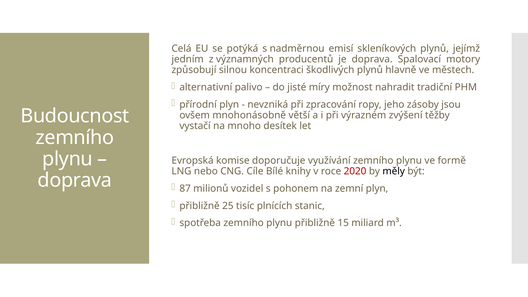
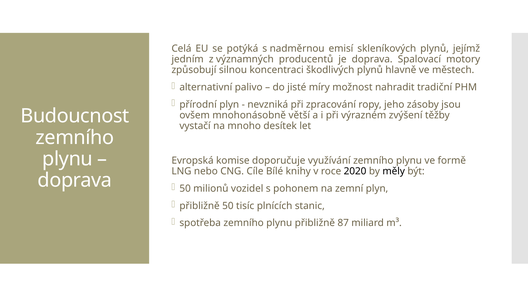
2020 colour: red -> black (355, 171)
87: 87 -> 50 (185, 188)
přibližně 25: 25 -> 50 (228, 206)
15: 15 -> 87 (343, 223)
